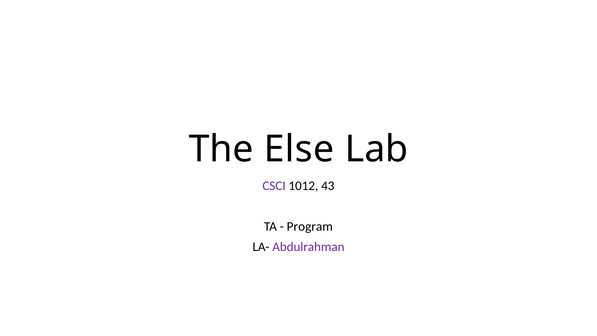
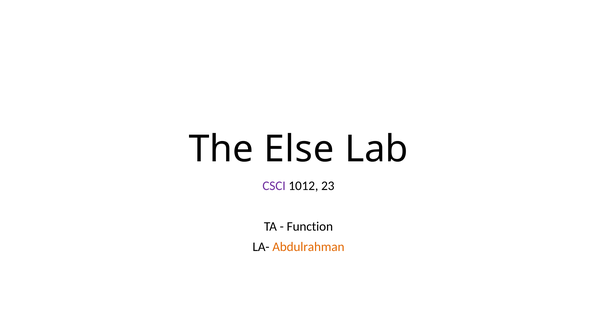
43: 43 -> 23 (328, 186)
Program: Program -> Function (310, 226)
Abdulrahman colour: purple -> orange (308, 247)
